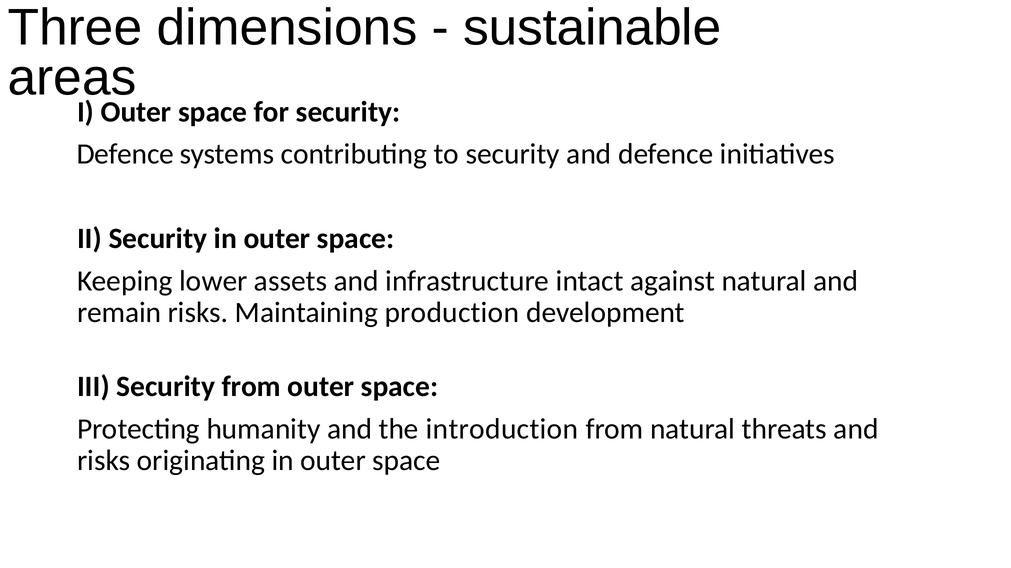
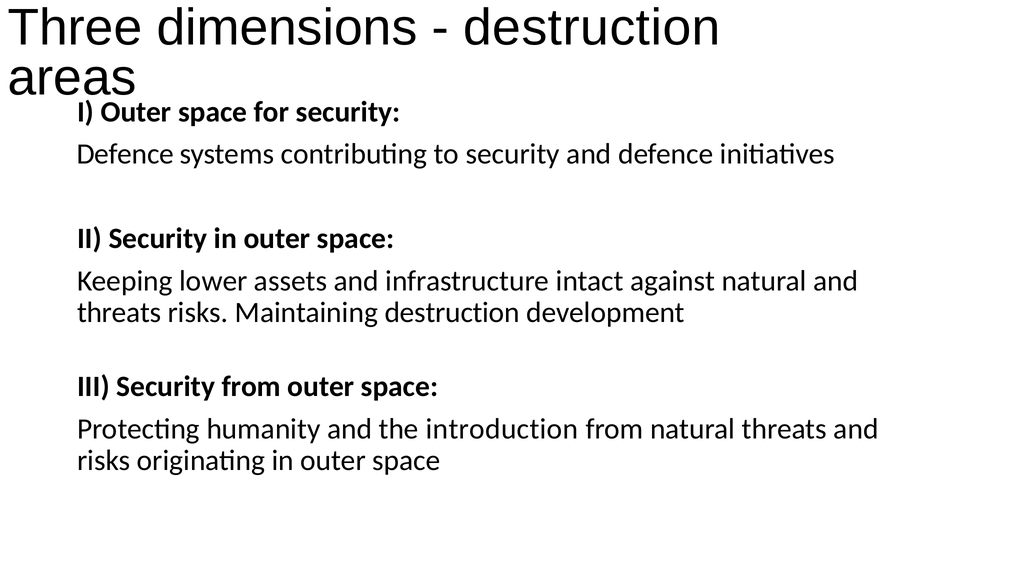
sustainable: sustainable -> destruction (592, 28)
remain: remain -> threats (119, 313)
Maintaining production: production -> destruction (452, 313)
